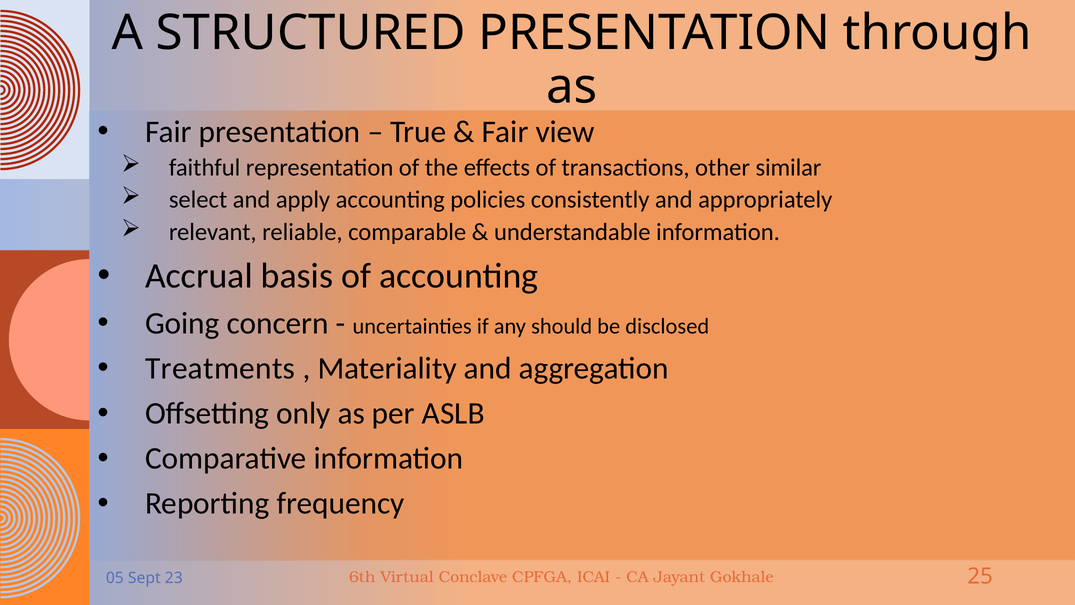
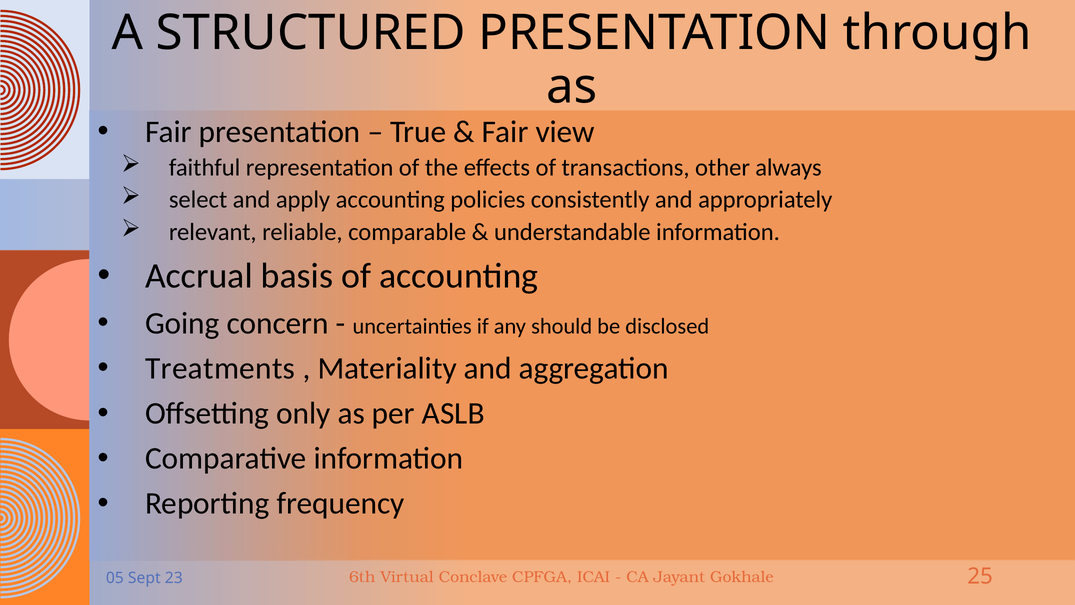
similar: similar -> always (789, 168)
